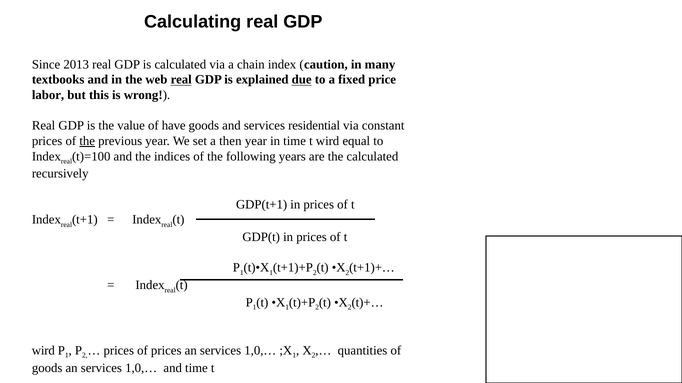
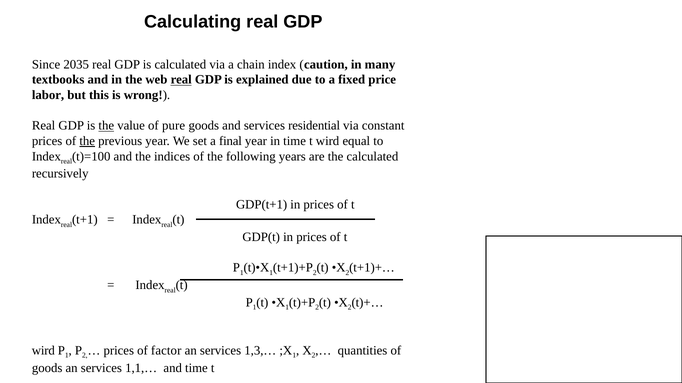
2013: 2013 -> 2035 (76, 64)
due underline: present -> none (302, 80)
the underline: none -> present (106, 126)
have: have -> pure (174, 126)
then: then -> final (230, 141)
of prices: prices -> factor (166, 351)
1,0,…: 1,0,… -> 1,3,… (260, 351)
goods an services 1,0,…: 1,0,… -> 1,1,… (141, 369)
